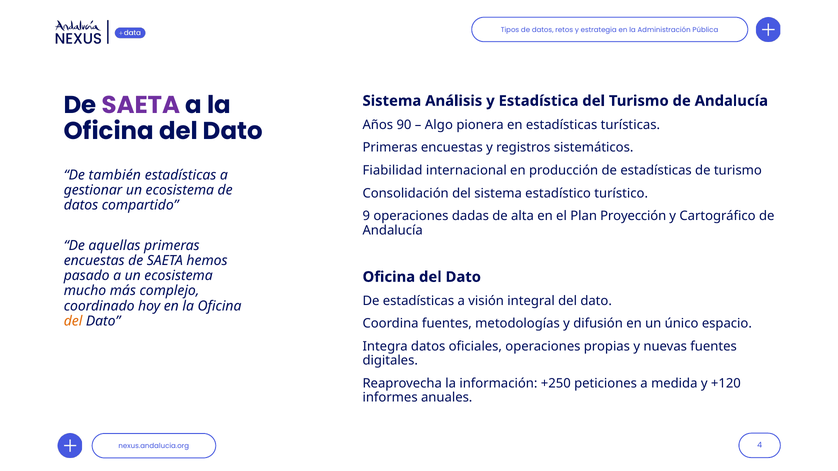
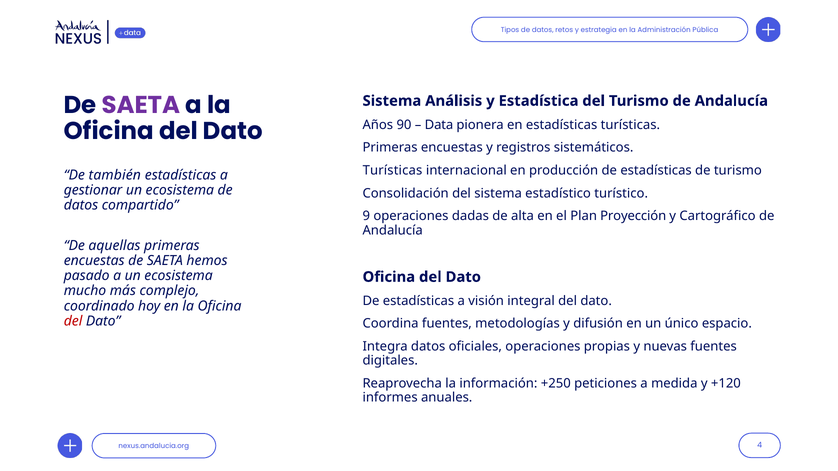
Algo: Algo -> Data (439, 125)
Fiabilidad: Fiabilidad -> Turísticas (392, 171)
del colour: orange -> red (73, 321)
